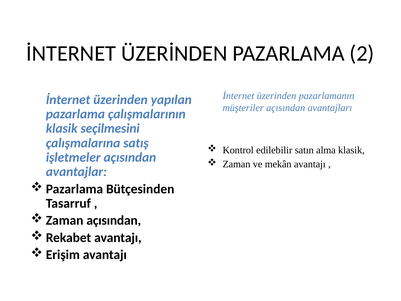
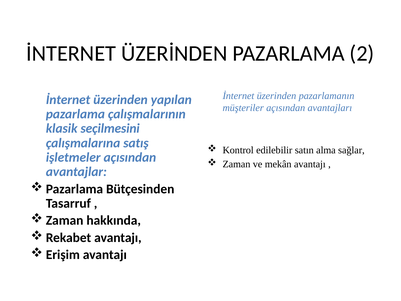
alma klasik: klasik -> sağlar (351, 150)
Zaman açısından: açısından -> hakkında (114, 220)
